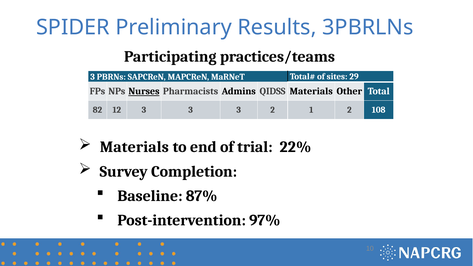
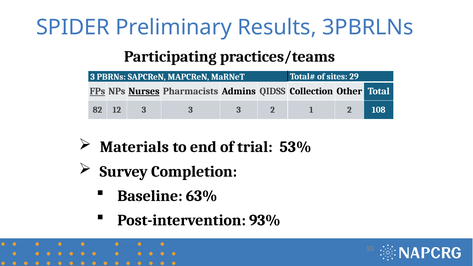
FPs underline: none -> present (97, 91)
QIDSS Materials: Materials -> Collection (311, 91)
22%: 22% -> 53% (295, 147)
87%: 87% -> 63% (202, 196)
97%: 97% -> 93% (265, 220)
